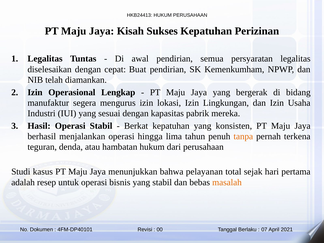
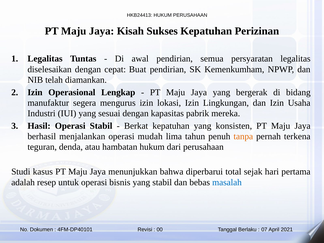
hingga: hingga -> mudah (150, 136)
pelayanan: pelayanan -> diperbarui (204, 172)
masalah colour: orange -> blue (227, 182)
